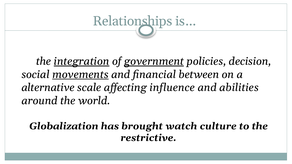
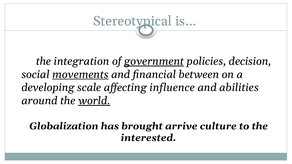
Relationships: Relationships -> Stereotypical (132, 21)
integration underline: present -> none (82, 61)
alternative: alternative -> developing (48, 88)
world underline: none -> present (94, 101)
watch: watch -> arrive (181, 126)
restrictive: restrictive -> interested (148, 138)
